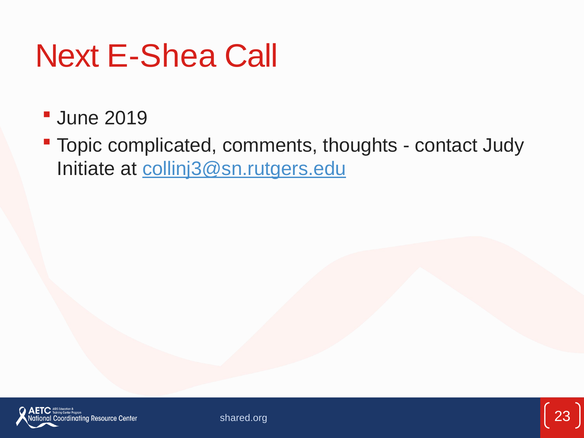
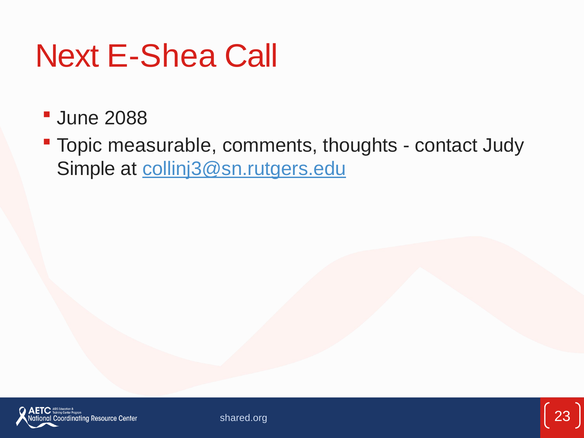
2019: 2019 -> 2088 (126, 118)
complicated: complicated -> measurable (162, 145)
Initiate: Initiate -> Simple (86, 169)
